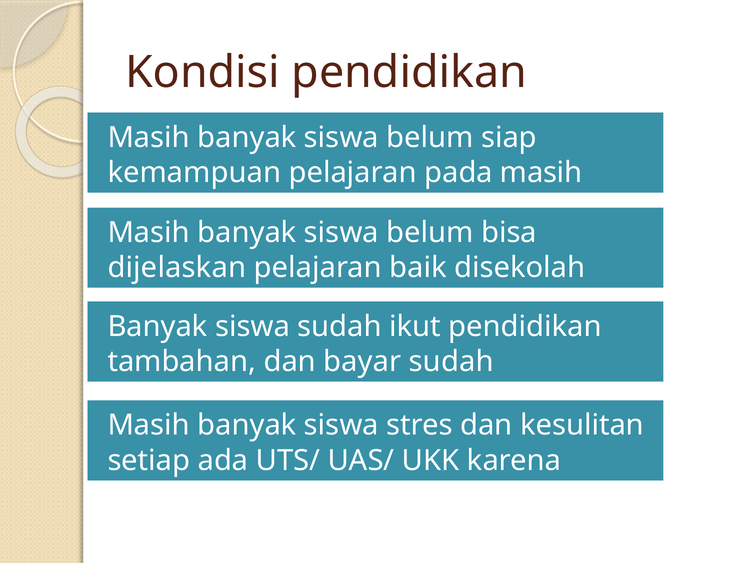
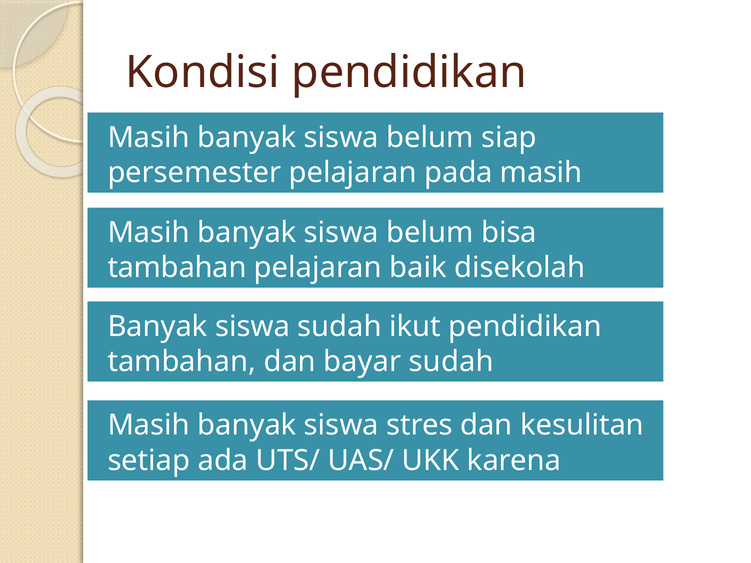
kemampuan: kemampuan -> persemester (194, 173)
dijelaskan: dijelaskan -> tambahan (177, 268)
